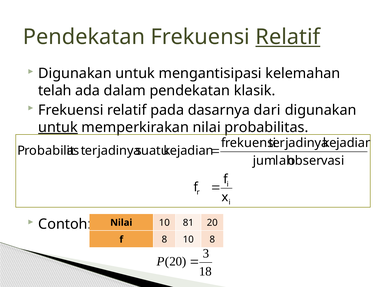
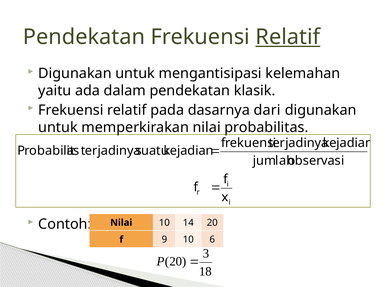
telah: telah -> yaitu (55, 91)
untuk underline: present -> none (58, 127)
81: 81 -> 14 (188, 223)
f 8: 8 -> 9 (164, 240)
10 8: 8 -> 6 (212, 240)
